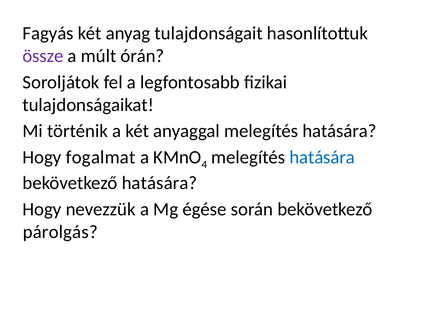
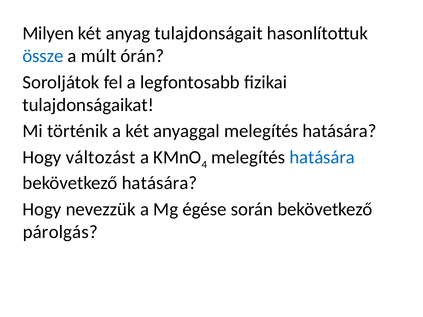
Fagyás: Fagyás -> Milyen (48, 33)
össze colour: purple -> blue (43, 56)
fogalmat: fogalmat -> változást (101, 158)
